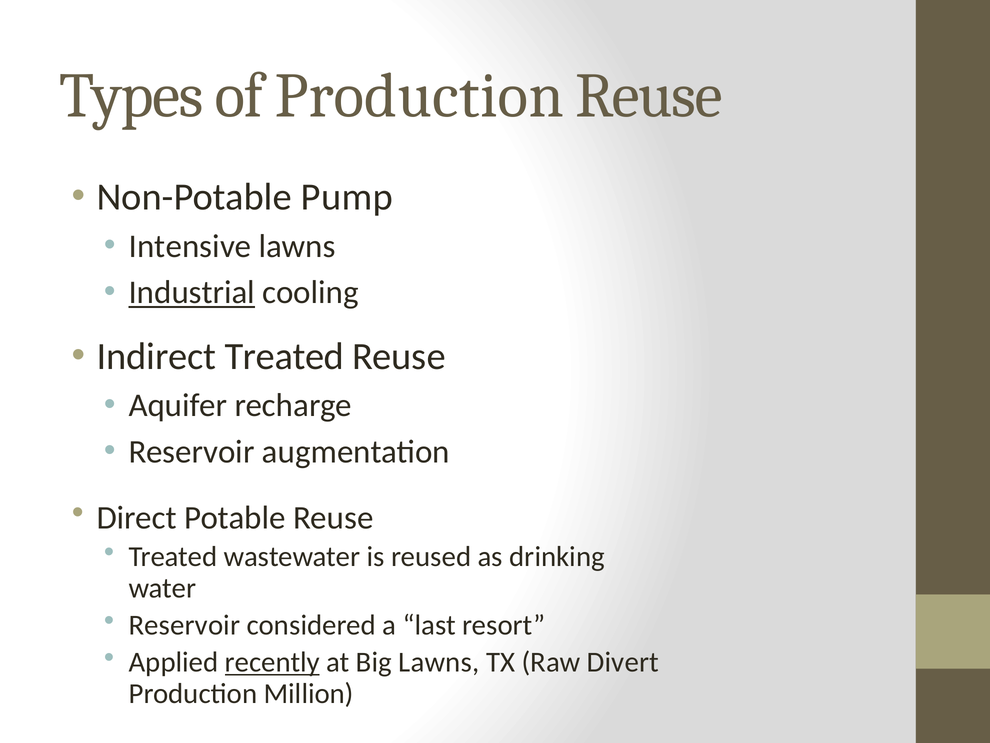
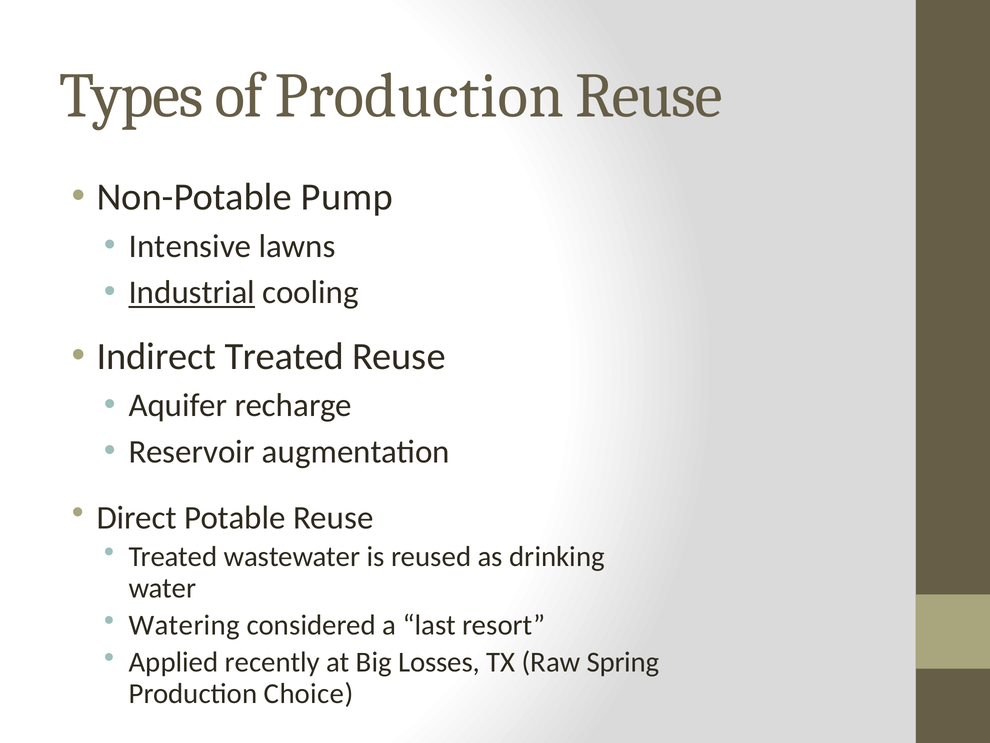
Reservoir: Reservoir -> Watering (184, 625)
recently underline: present -> none (272, 662)
Big Lawns: Lawns -> Losses (439, 662)
Divert: Divert -> Spring (623, 662)
Million: Million -> Choice (309, 693)
